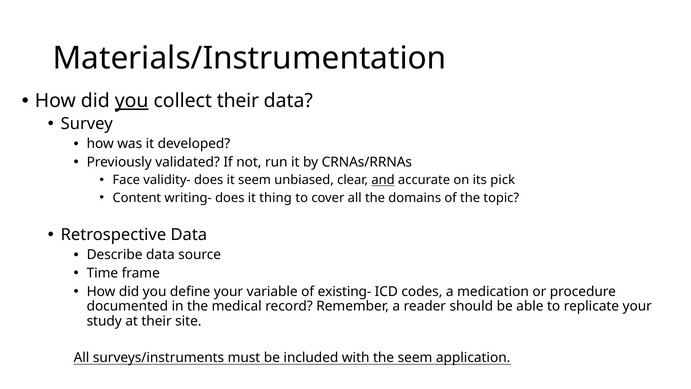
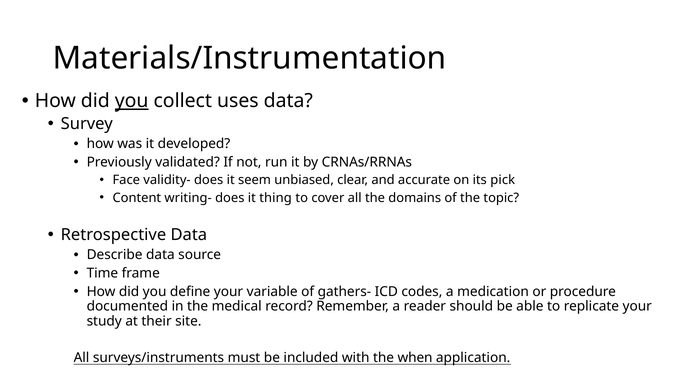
collect their: their -> uses (238, 101)
and underline: present -> none (383, 180)
existing-: existing- -> gathers- (344, 291)
the seem: seem -> when (415, 358)
